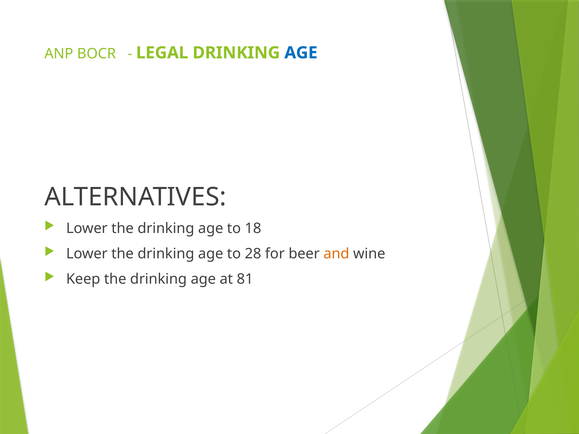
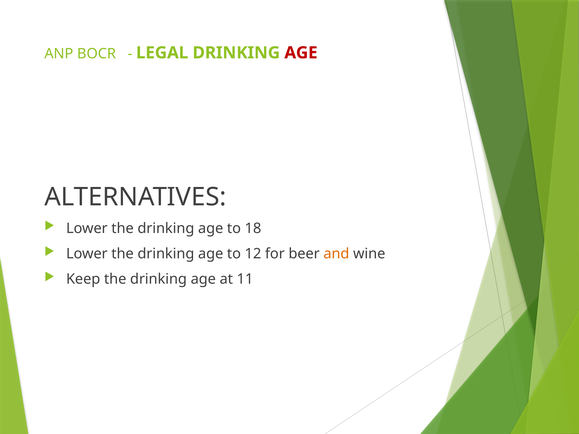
AGE colour: blue -> red (301, 53)
28: 28 -> 12 (253, 254)
81: 81 -> 11 (245, 279)
